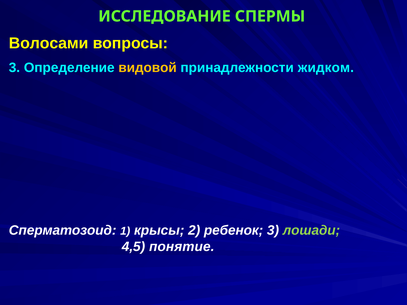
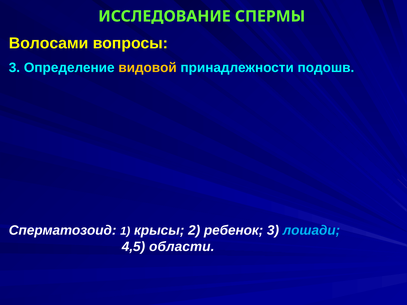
жидком: жидком -> подошв (326, 68)
лошади colour: light green -> light blue (311, 230)
понятие: понятие -> области (182, 247)
